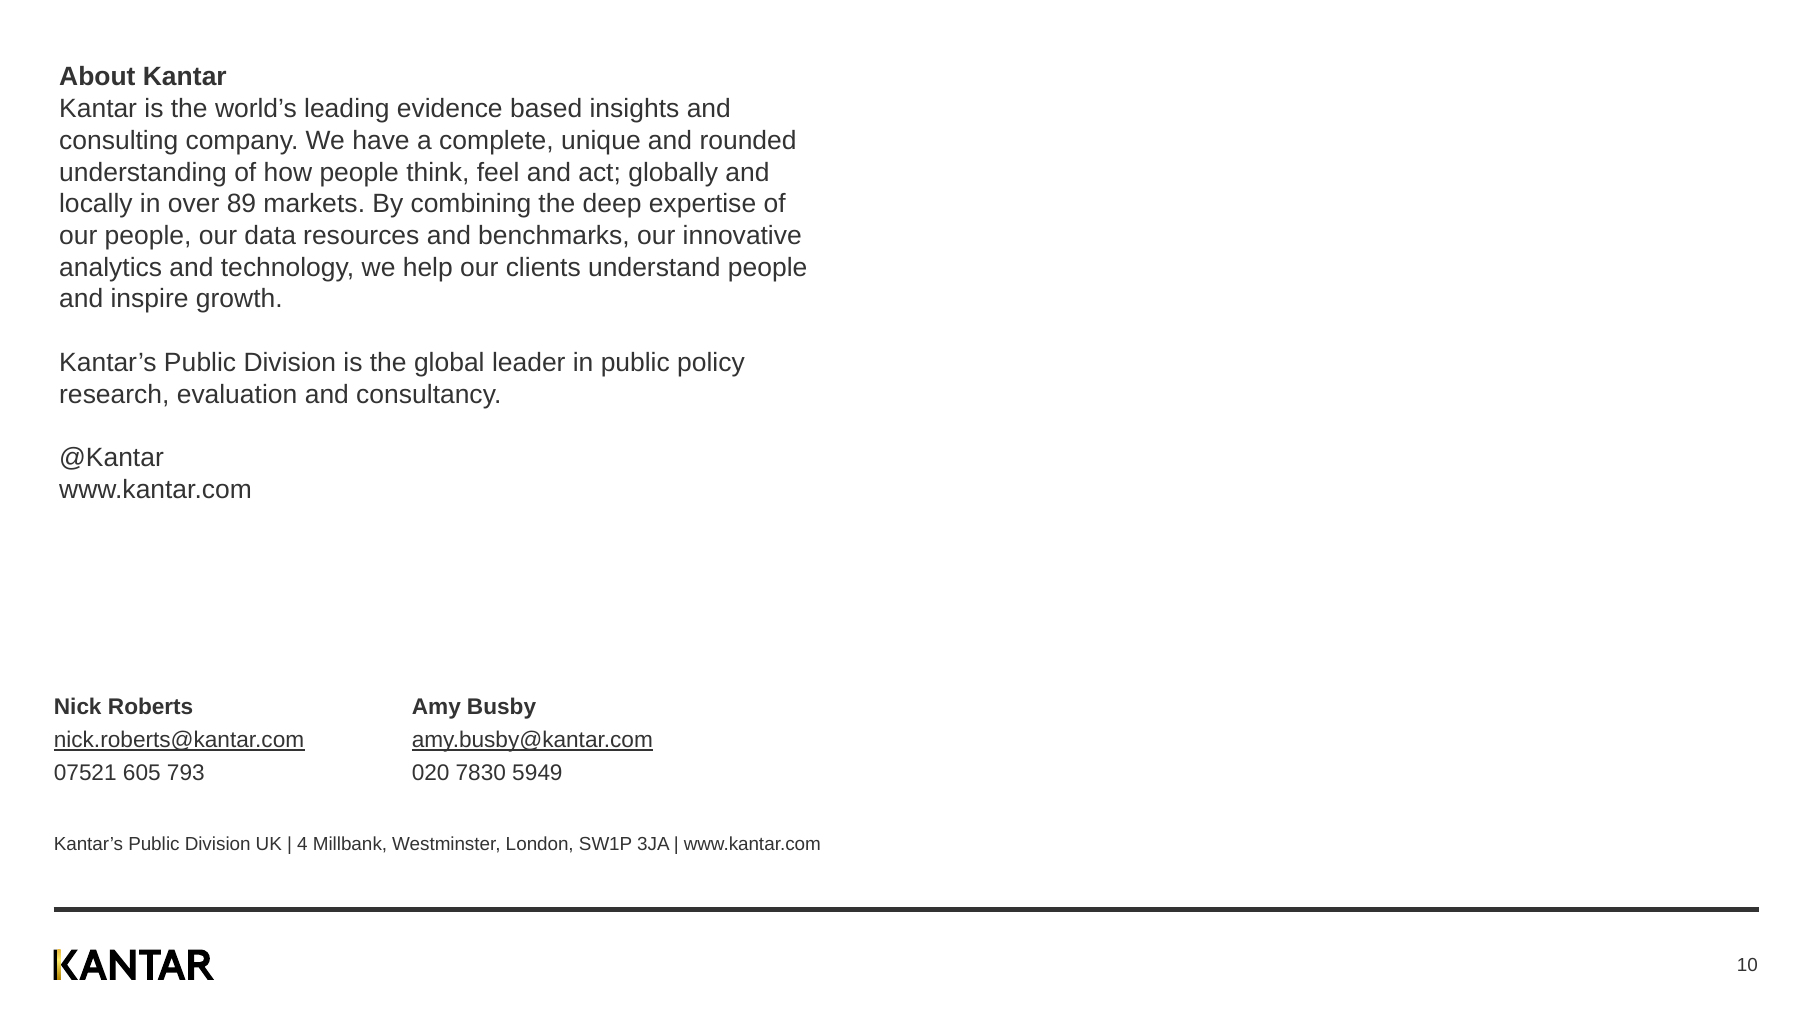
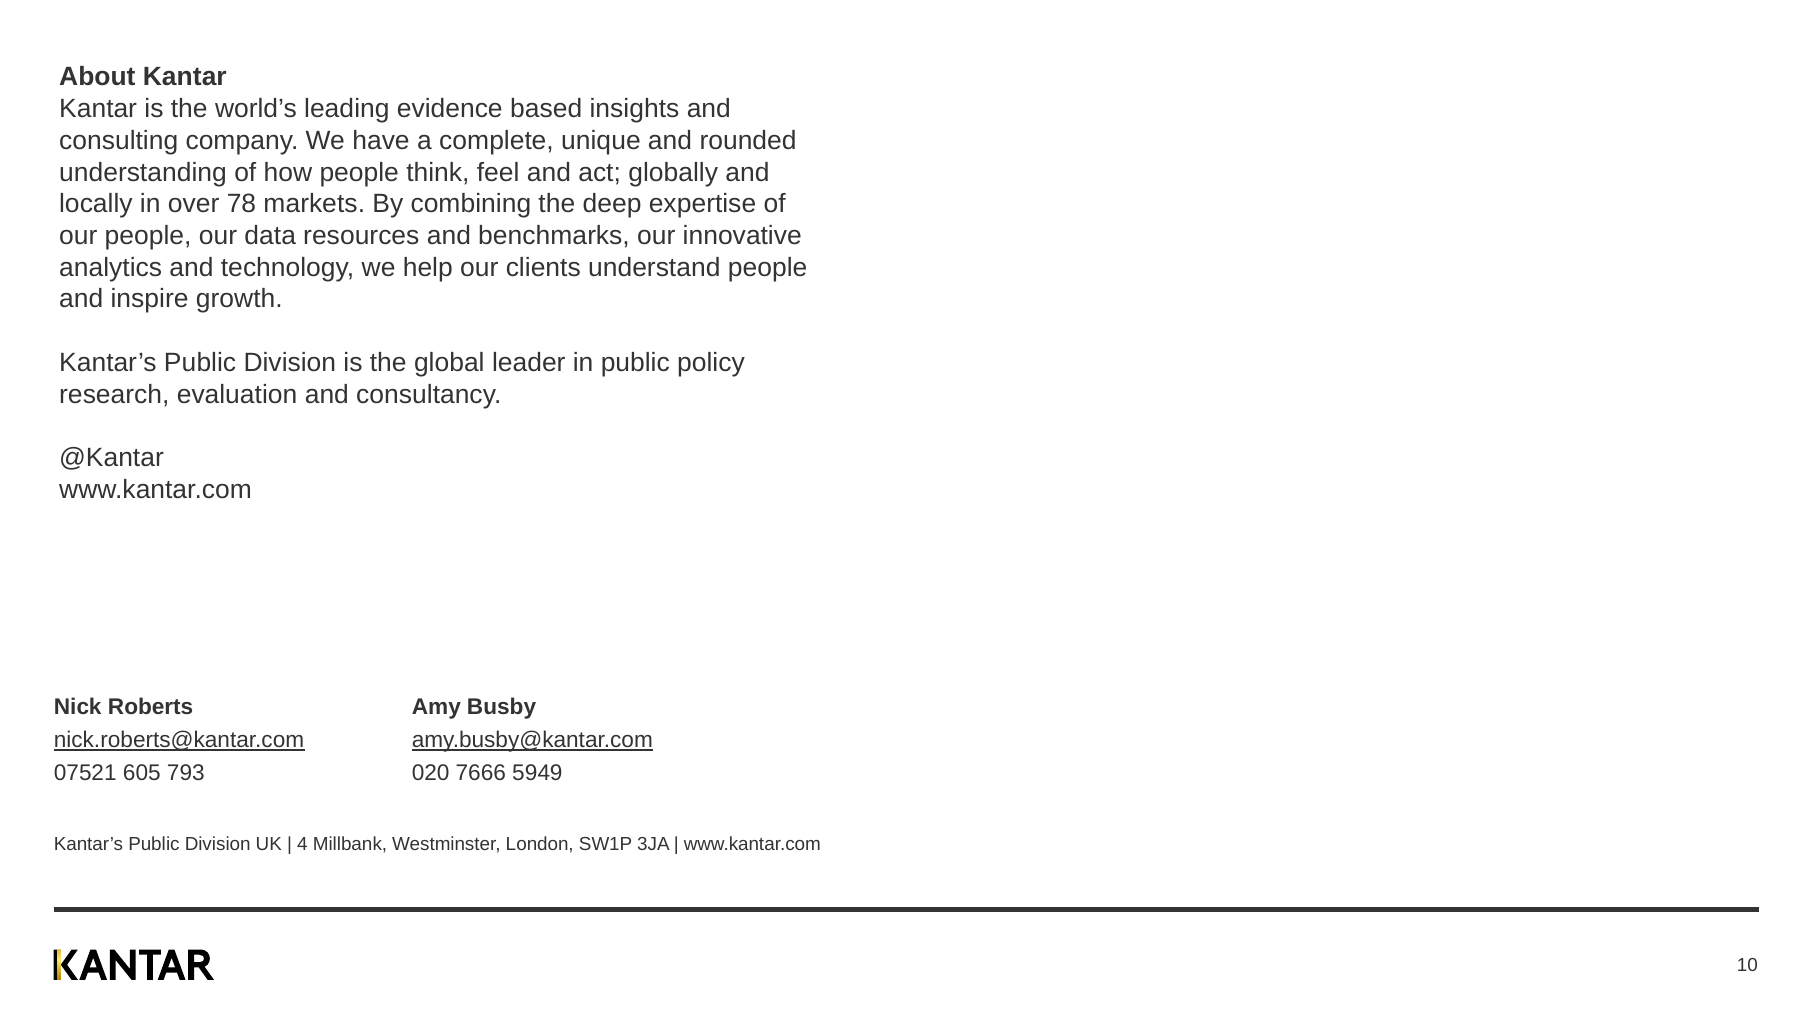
89: 89 -> 78 (241, 204)
7830: 7830 -> 7666 (481, 773)
